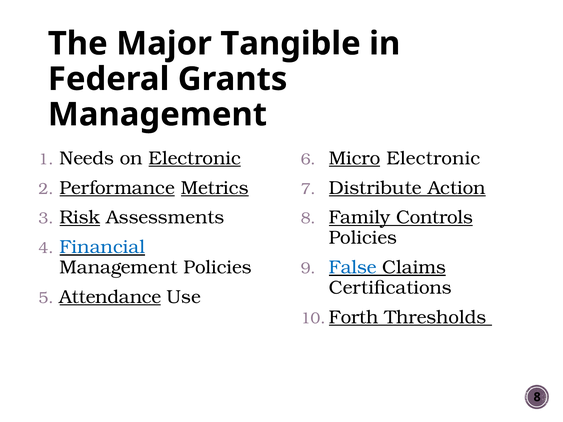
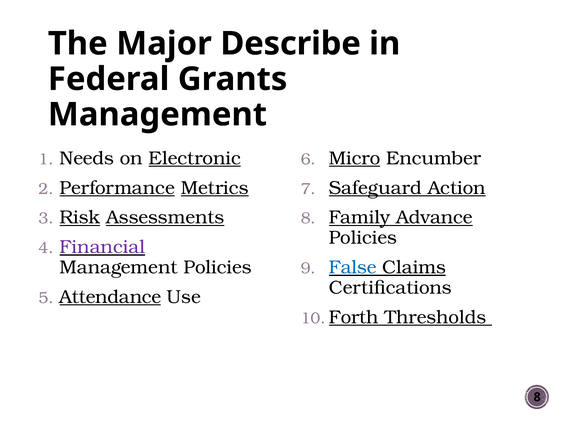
Tangible: Tangible -> Describe (291, 44)
Micro Electronic: Electronic -> Encumber (434, 158)
Distribute: Distribute -> Safeguard (375, 188)
Assessments underline: none -> present (165, 218)
Controls: Controls -> Advance (434, 218)
Financial colour: blue -> purple (102, 247)
